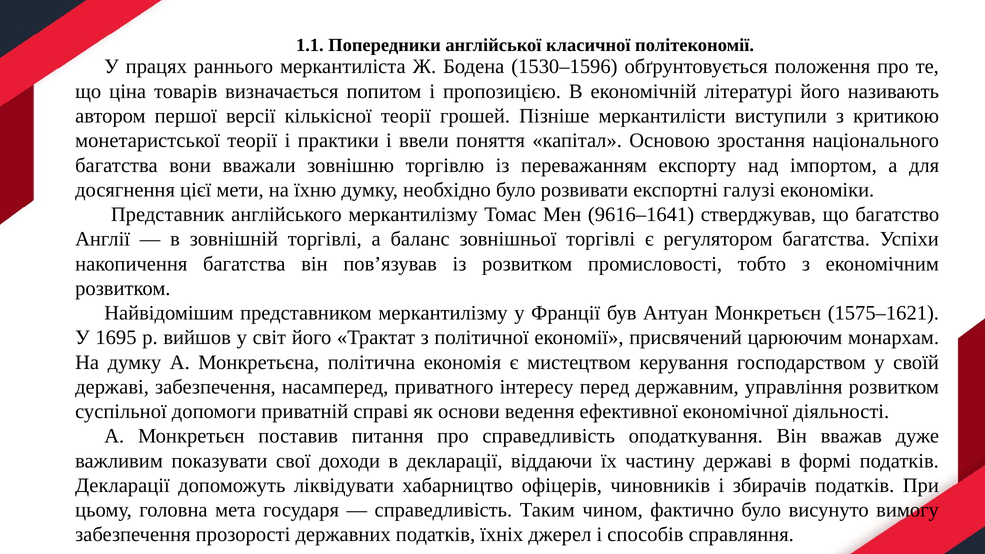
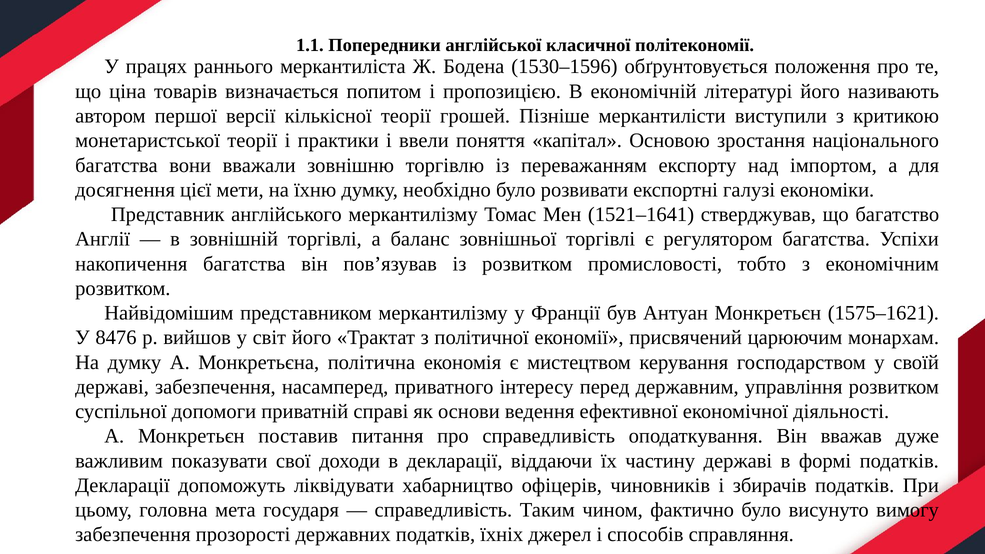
9616–1641: 9616–1641 -> 1521–1641 (641, 215)
1695: 1695 -> 8476 (116, 338)
